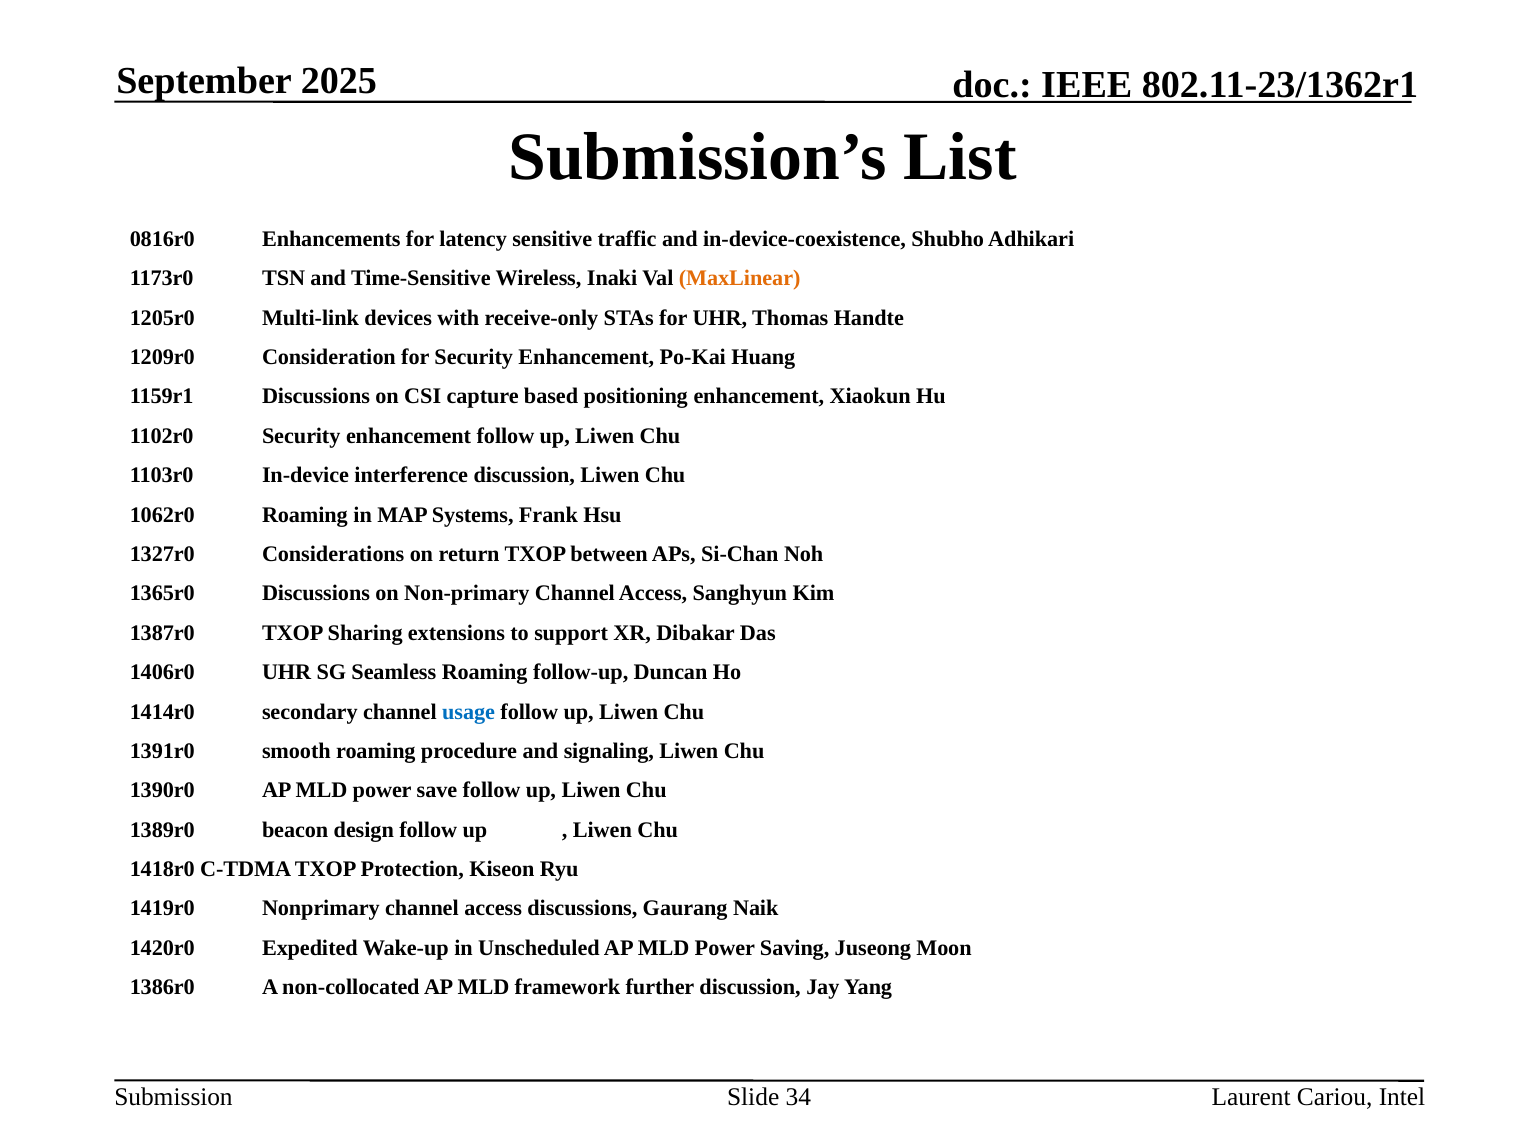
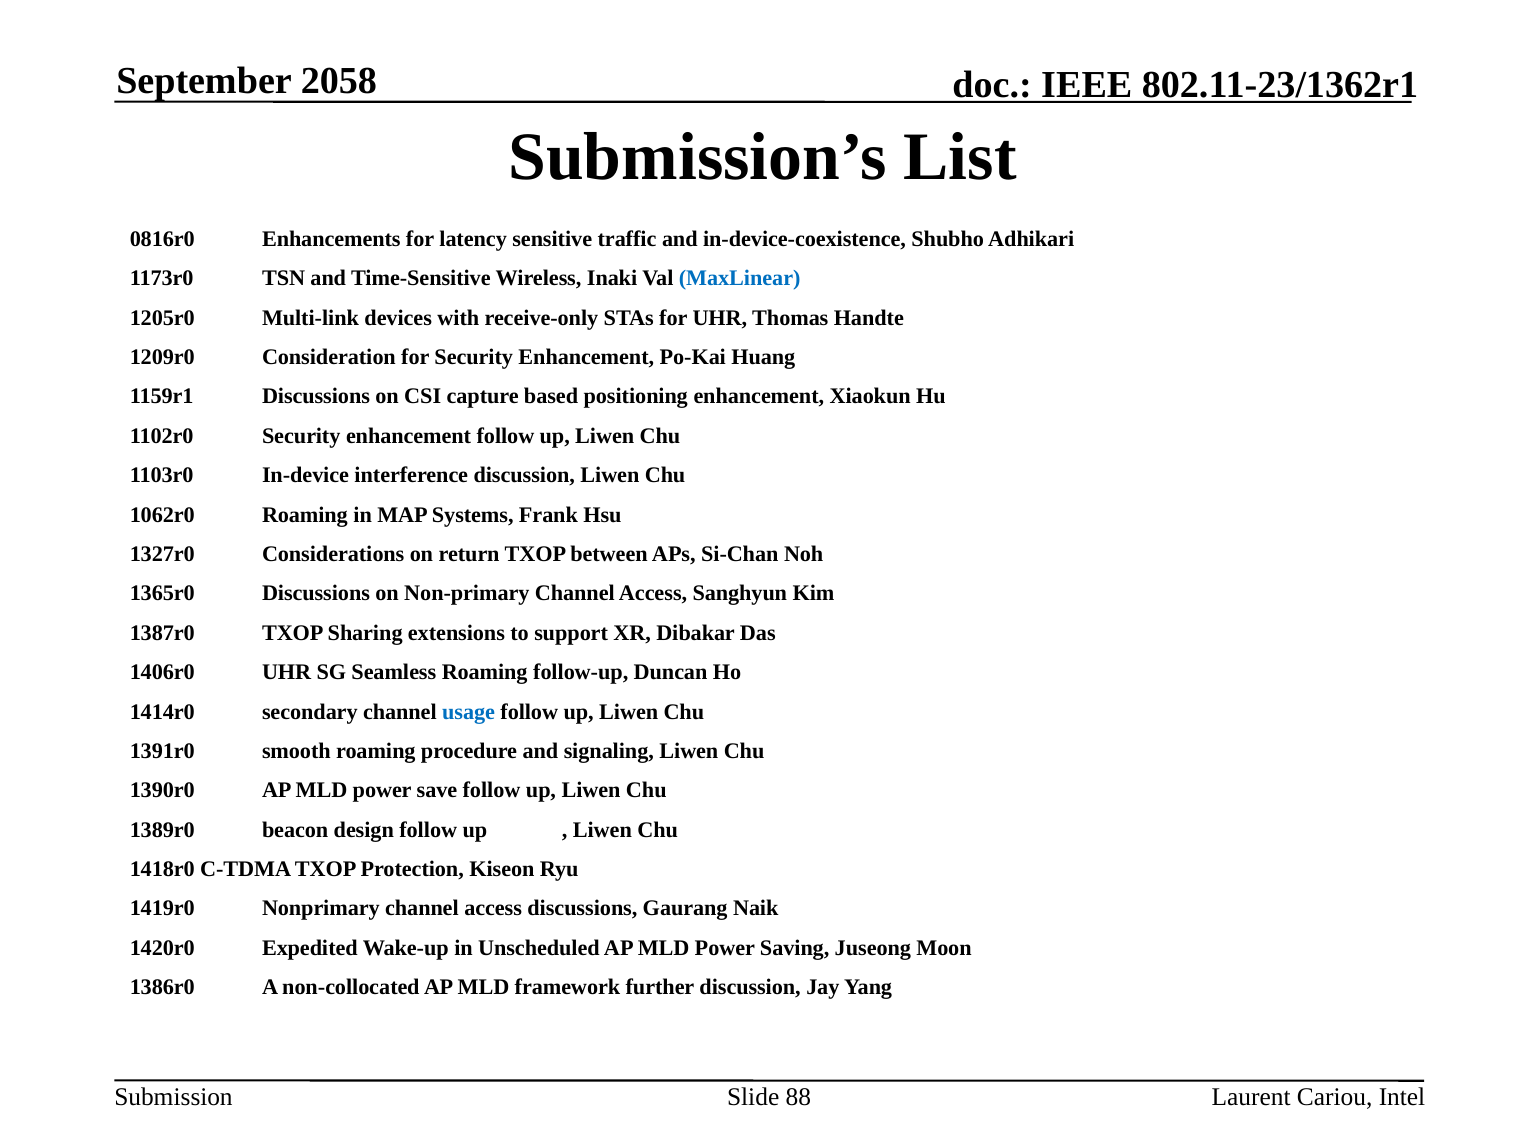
2025: 2025 -> 2058 (339, 81)
MaxLinear colour: orange -> blue (740, 278)
34: 34 -> 88 (798, 1098)
